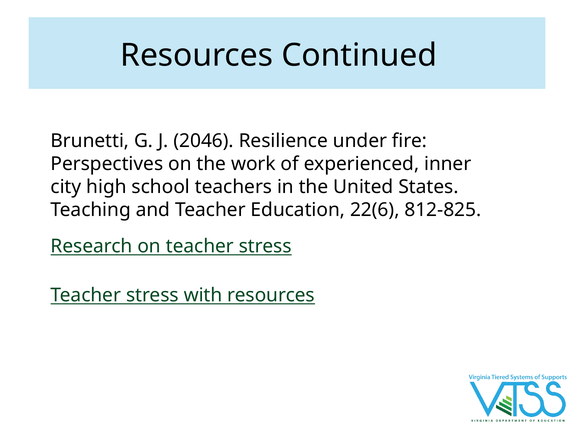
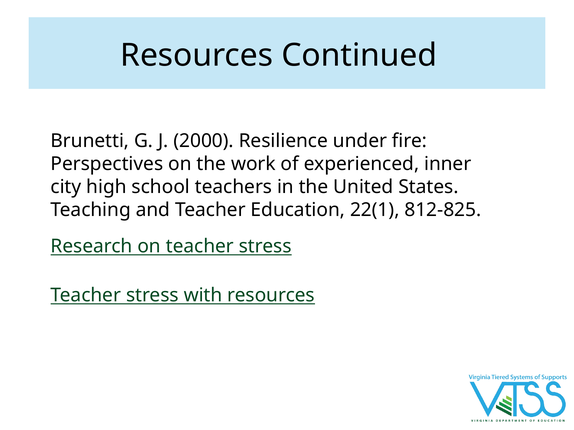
2046: 2046 -> 2000 (204, 141)
22(6: 22(6 -> 22(1 (375, 210)
